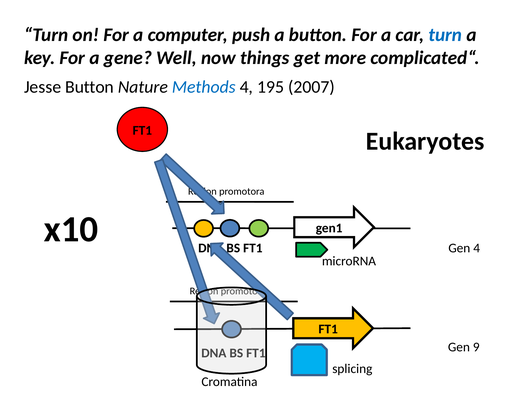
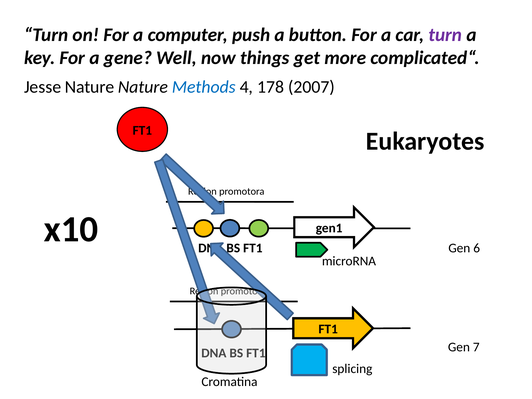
turn colour: blue -> purple (445, 35)
Jesse Button: Button -> Nature (90, 87)
195: 195 -> 178 (271, 87)
Gen 4: 4 -> 6 (477, 248)
9: 9 -> 7 (476, 347)
